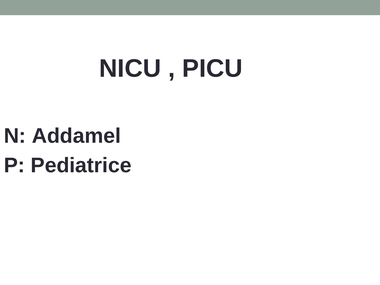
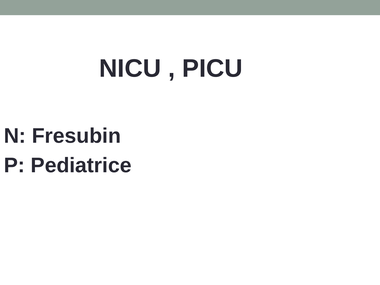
Addamel: Addamel -> Fresubin (76, 136)
